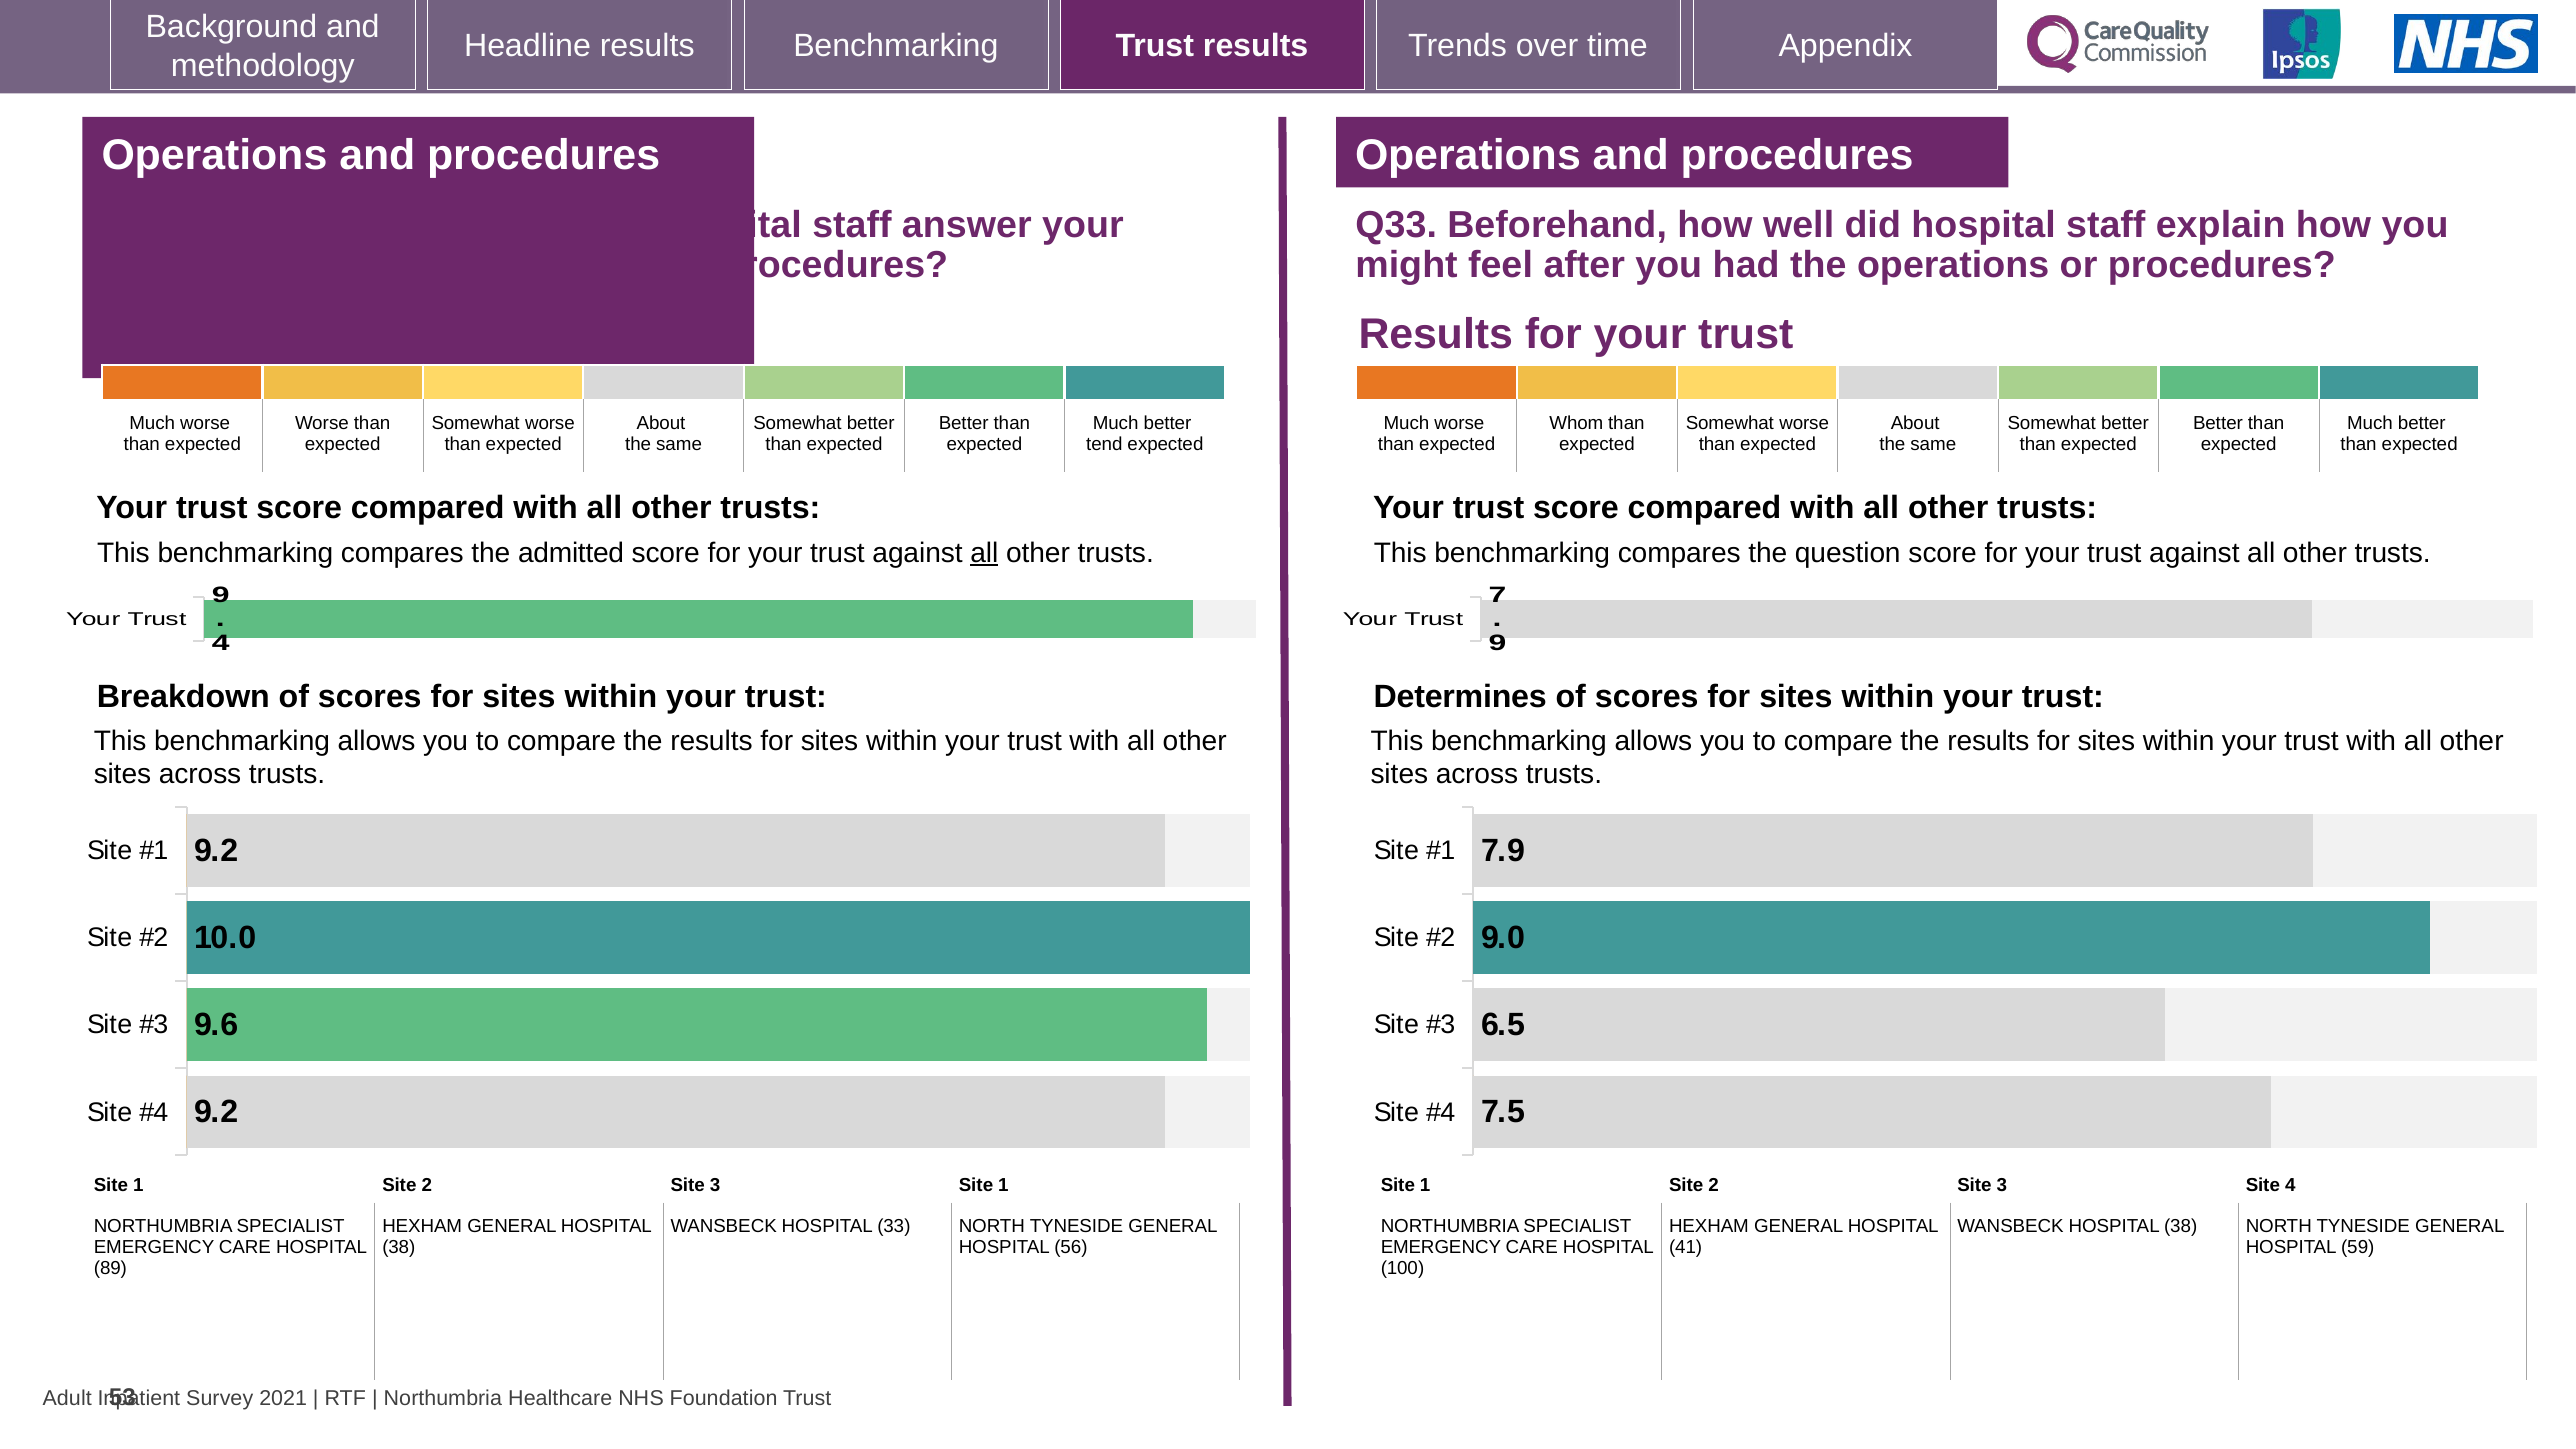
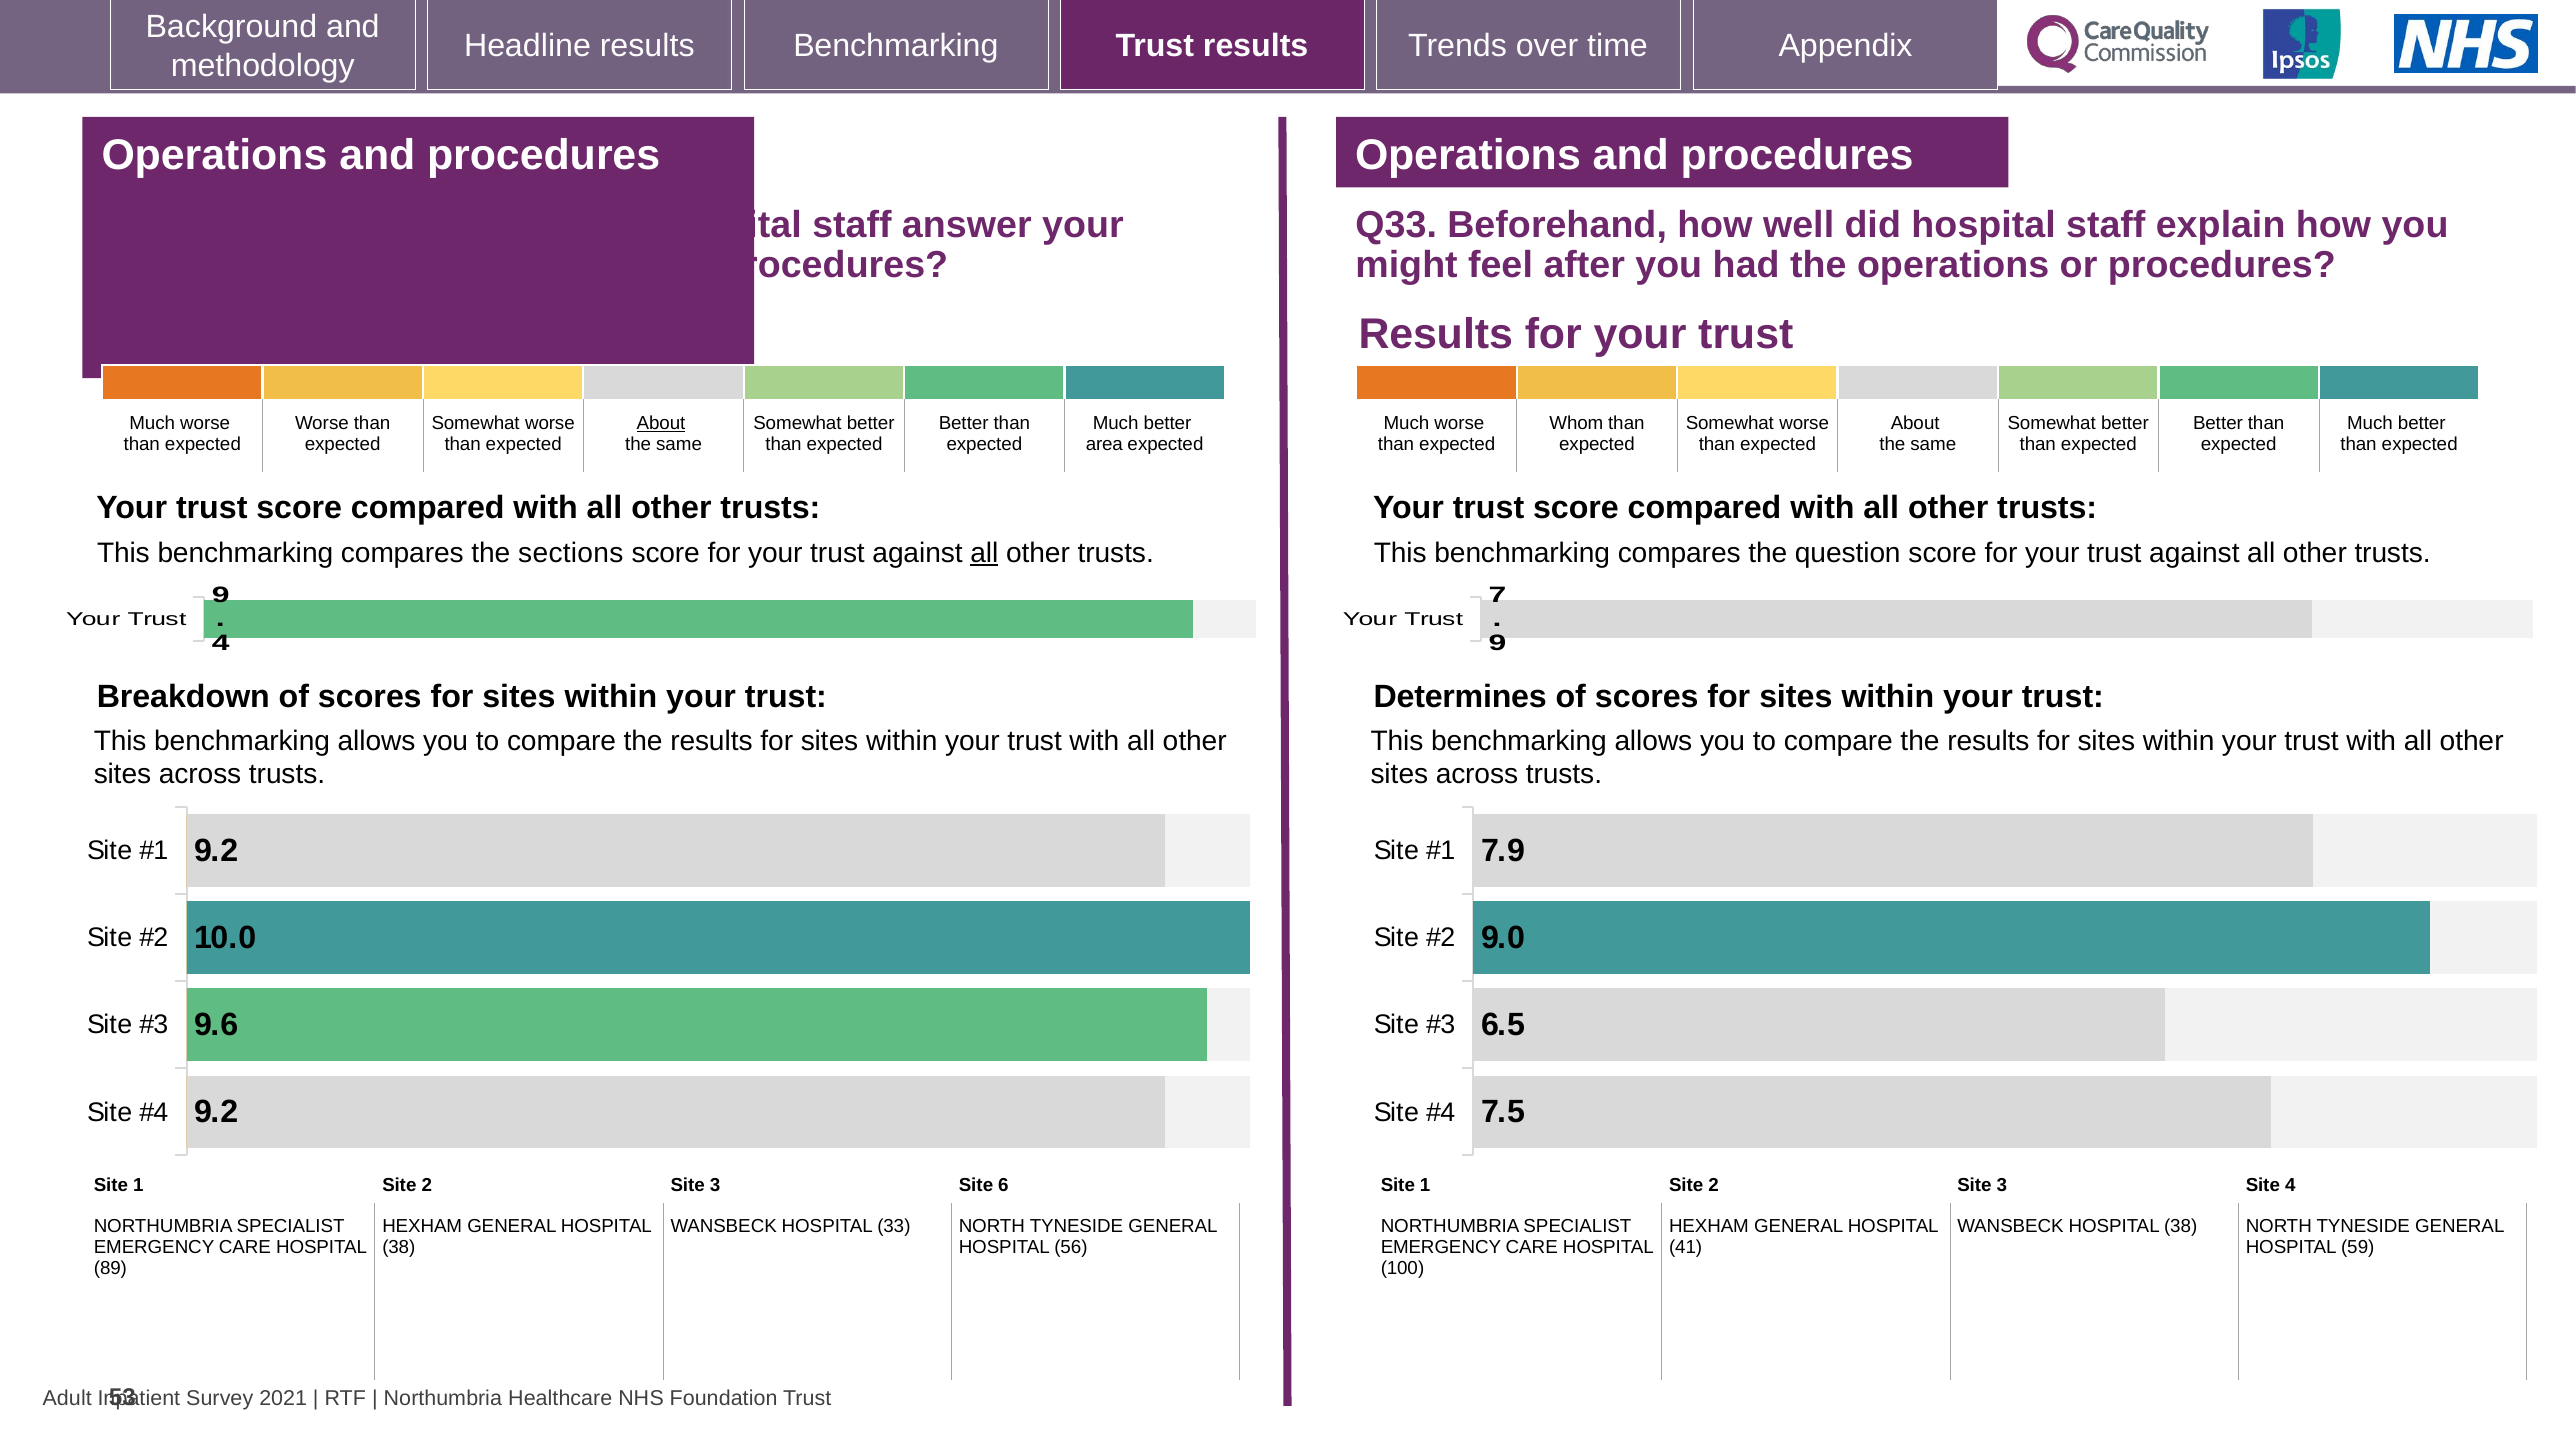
About underline: none -> present (661, 423)
tend: tend -> area (1104, 444)
admitted: admitted -> sections (571, 553)
3 Site 1: 1 -> 6 (1003, 1185)
